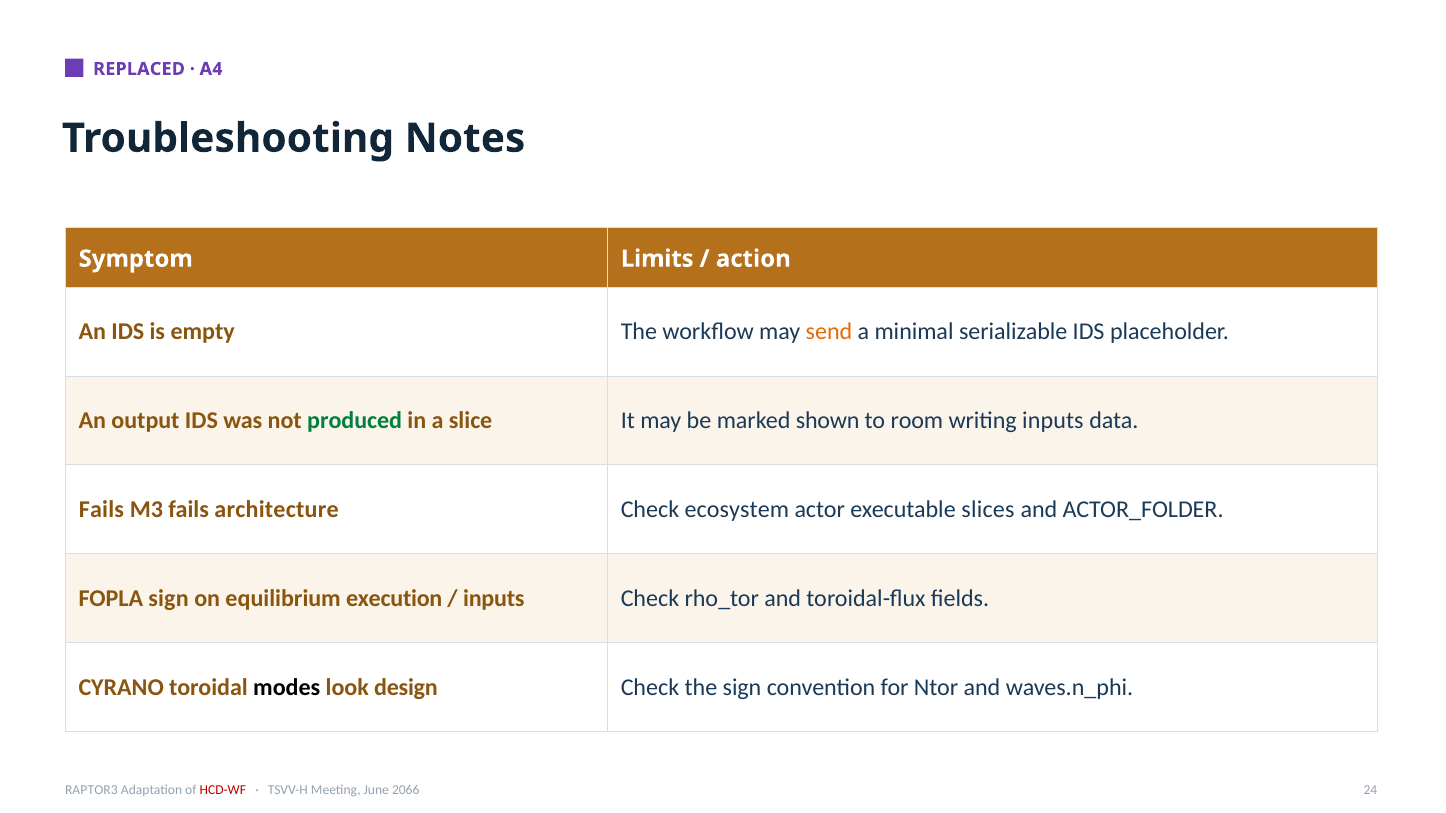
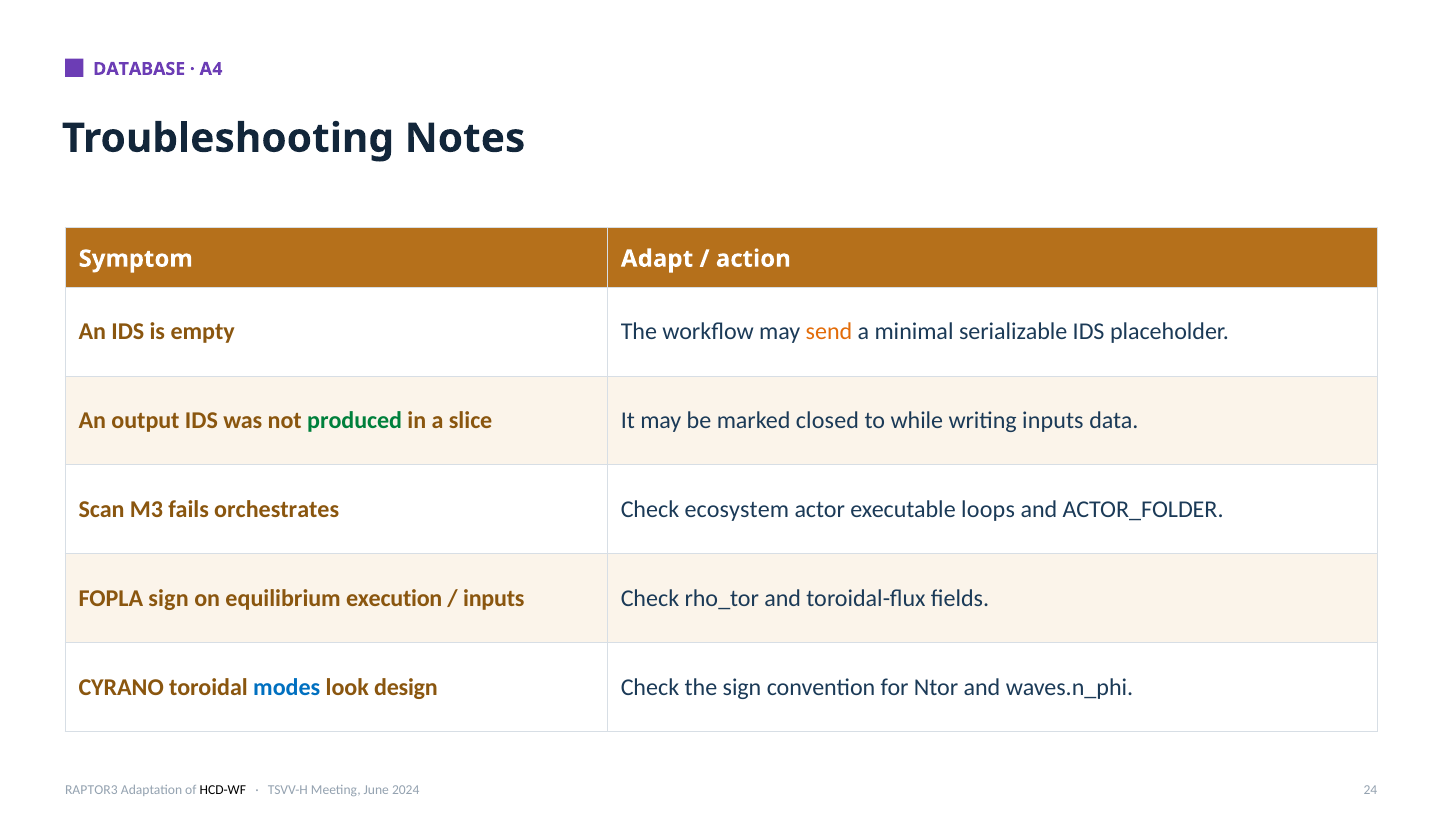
REPLACED: REPLACED -> DATABASE (139, 69)
Limits: Limits -> Adapt (657, 259)
shown: shown -> closed (827, 421)
room: room -> while (917, 421)
Fails: Fails -> Scan (102, 510)
architecture: architecture -> orchestrates (277, 510)
slices: slices -> loops (988, 510)
modes colour: black -> blue (287, 688)
HCD-WF colour: red -> black (223, 790)
2066: 2066 -> 2024 (406, 790)
